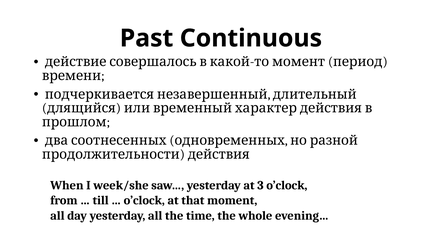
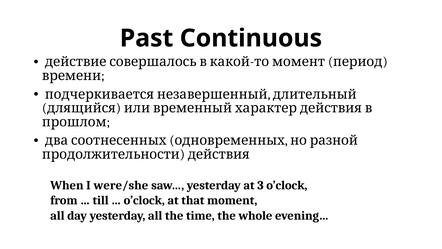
week/she: week/she -> were/she (121, 185)
